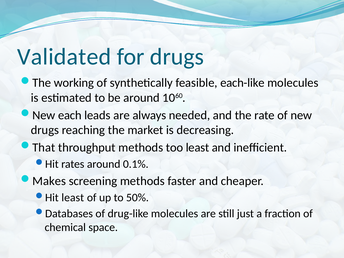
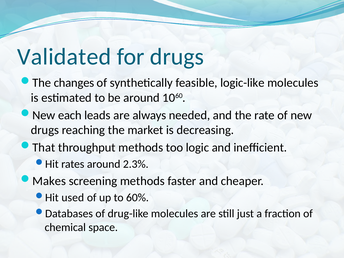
working: working -> changes (74, 83)
each-like: each-like -> logic-like (242, 83)
too least: least -> logic (197, 148)
0.1%: 0.1% -> 2.3% (136, 164)
least: least -> used (73, 198)
50%: 50% -> 60% (137, 198)
